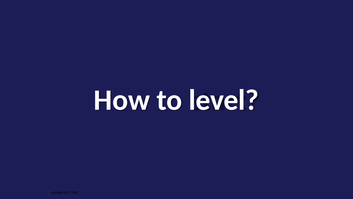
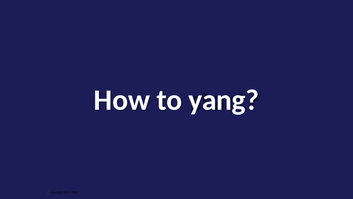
level: level -> yang (224, 100)
